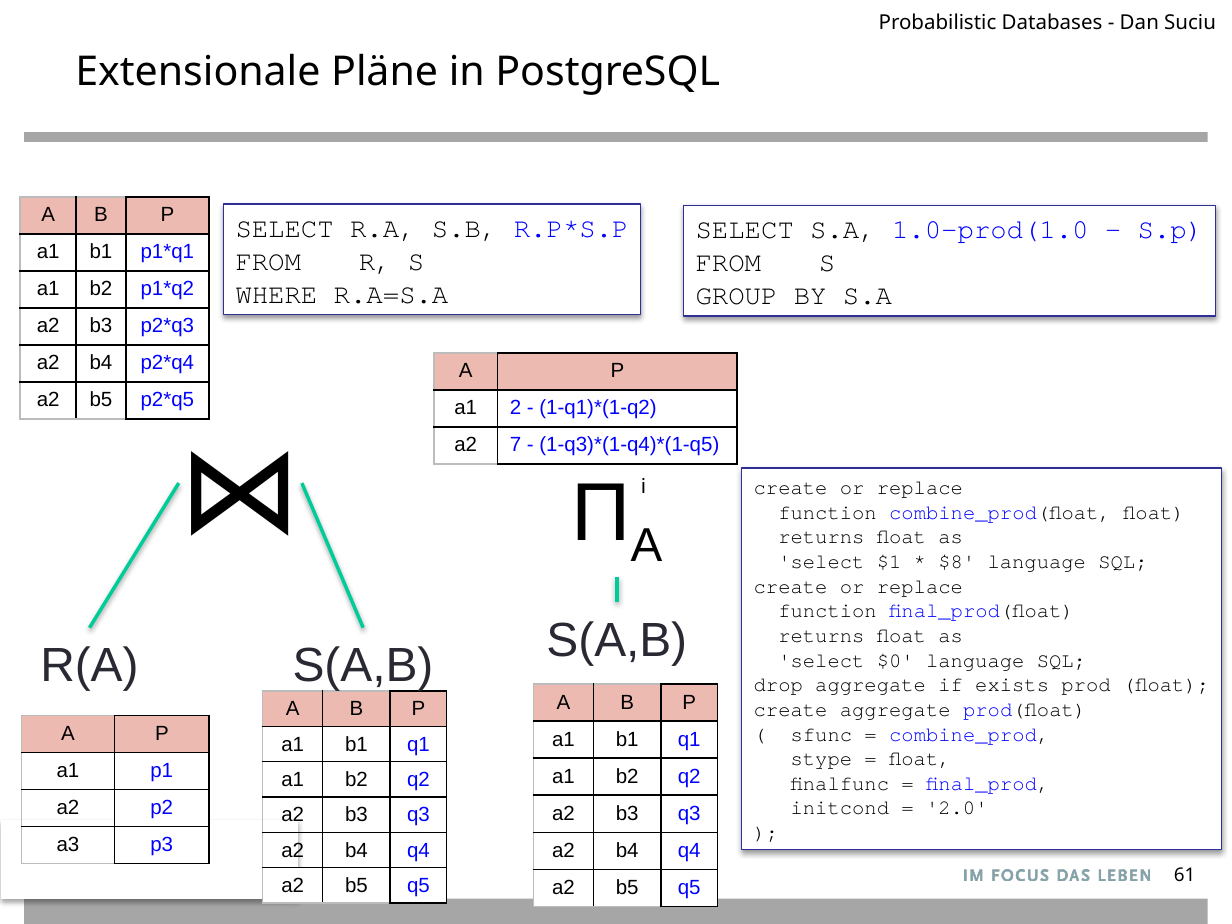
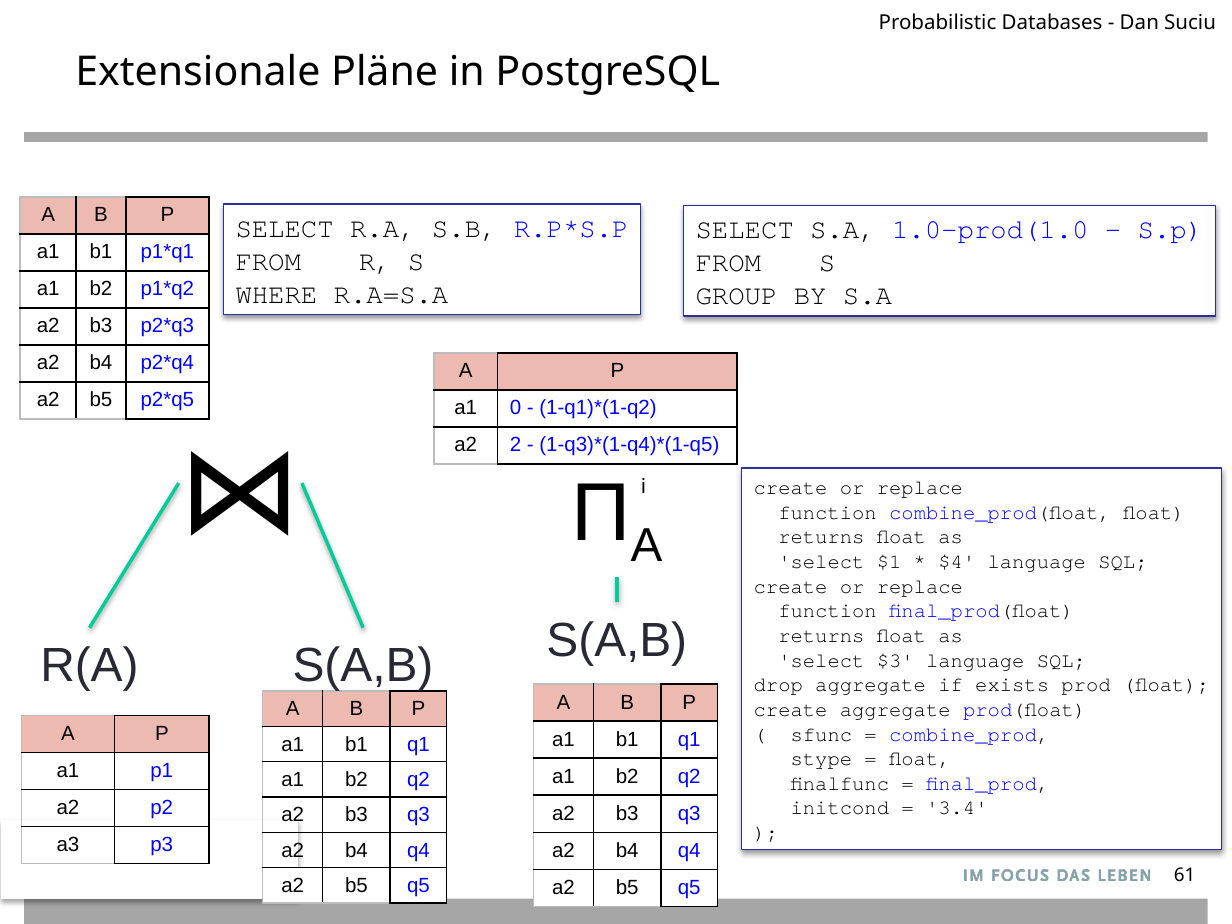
2: 2 -> 0 (516, 408)
7: 7 -> 2 (516, 445)
$8: $8 -> $4 (957, 562)
$0: $0 -> $3 (895, 660)
2.0: 2.0 -> 3.4 (957, 808)
